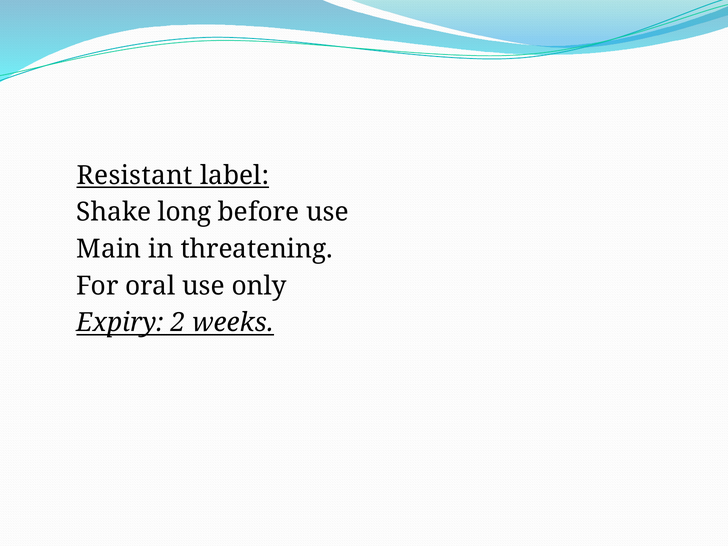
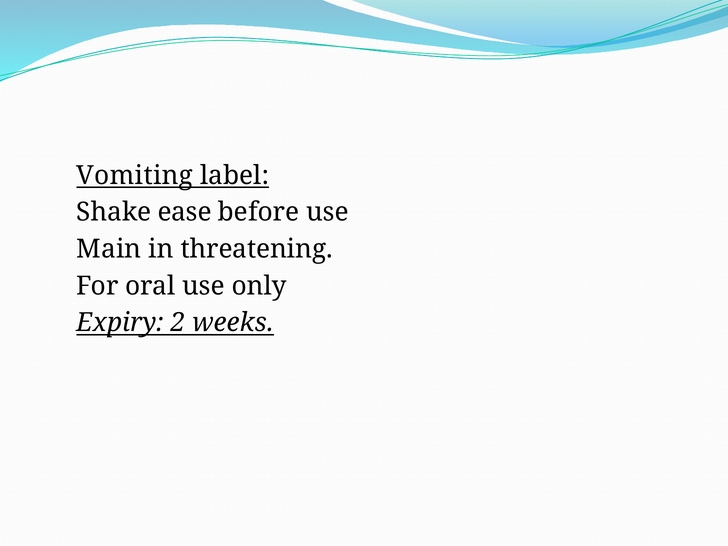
Resistant: Resistant -> Vomiting (135, 175)
long: long -> ease (185, 212)
